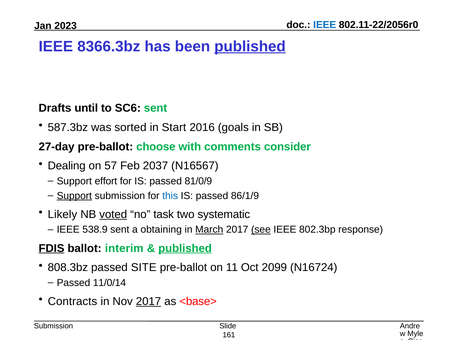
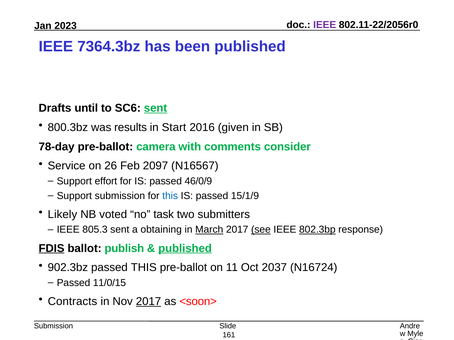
IEEE colour: blue -> purple (325, 25)
8366.3bz: 8366.3bz -> 7364.3bz (109, 46)
published underline: present -> none (250, 46)
sent underline: none -> present (156, 108)
587.3bz: 587.3bz -> 800.3bz (68, 128)
sorted: sorted -> results (131, 128)
goals: goals -> given (233, 128)
27-day: 27-day -> 78-day (57, 147)
choose: choose -> camera (156, 147)
Dealing: Dealing -> Service (67, 166)
57: 57 -> 26 (111, 166)
2037: 2037 -> 2097 (155, 166)
81/0/9: 81/0/9 -> 46/0/9 (198, 181)
Support underline: present -> none (74, 196)
86/1/9: 86/1/9 -> 15/1/9 (245, 196)
voted underline: present -> none (113, 215)
systematic: systematic -> submitters (224, 215)
538.9: 538.9 -> 805.3 (95, 230)
802.3bp underline: none -> present (317, 230)
interim: interim -> publish (124, 249)
808.3bz: 808.3bz -> 902.3bz (68, 268)
passed SITE: SITE -> THIS (144, 268)
2099: 2099 -> 2037 (274, 268)
11/0/14: 11/0/14 -> 11/0/15 (109, 283)
<base>: <base> -> <soon> (198, 302)
